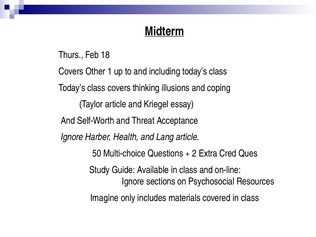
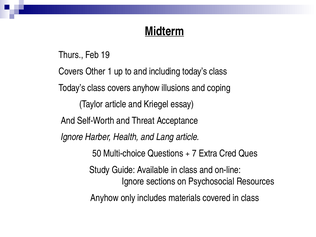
18: 18 -> 19 (105, 55)
covers thinking: thinking -> anyhow (146, 88)
2: 2 -> 7 (194, 153)
Imagine: Imagine -> Anyhow (104, 198)
